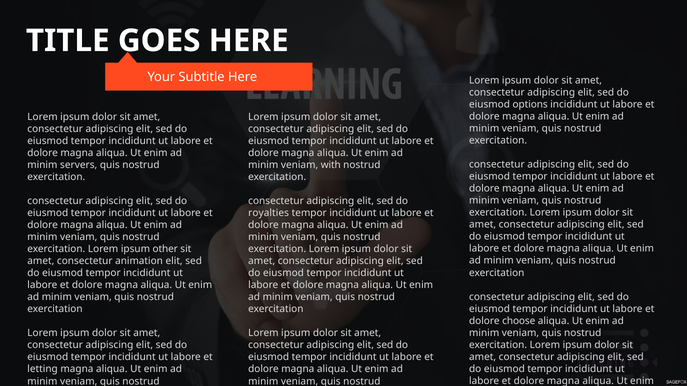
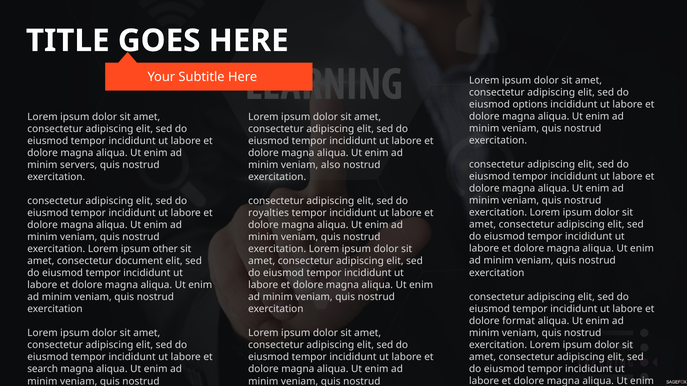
with: with -> also (331, 165)
animation: animation -> document (139, 261)
choose: choose -> format (519, 321)
letting: letting -> search (43, 370)
